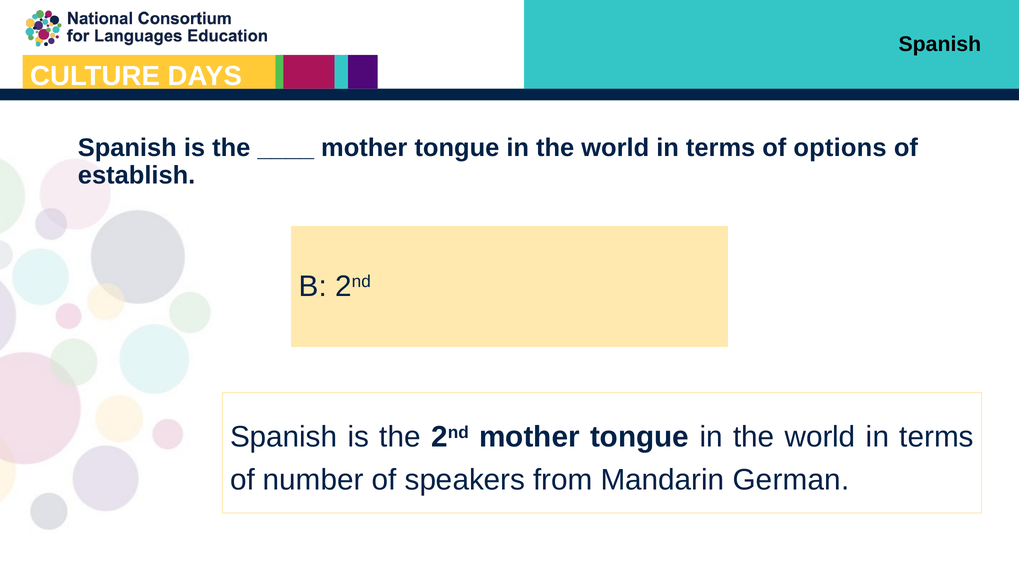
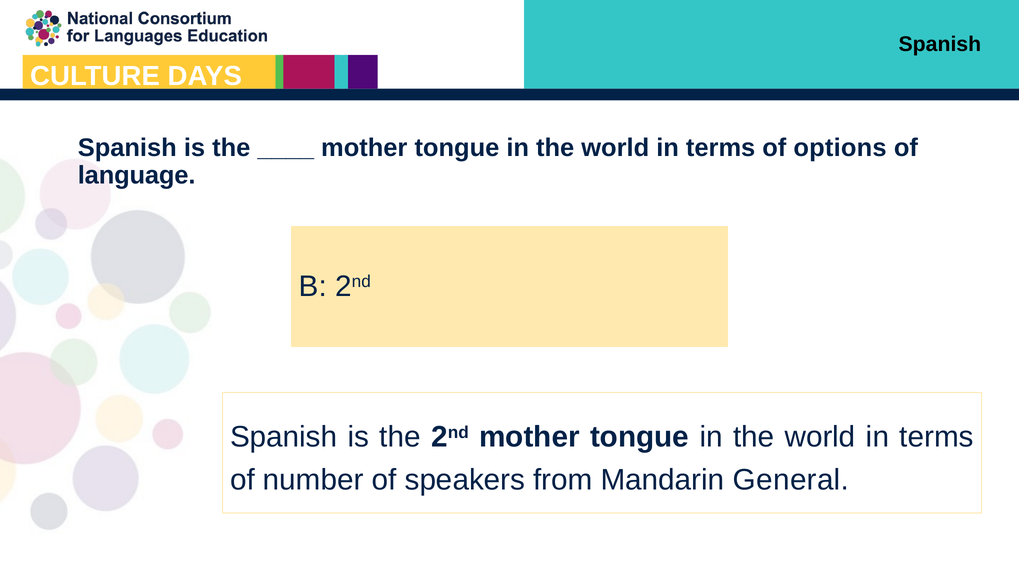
establish: establish -> language (137, 175)
German: German -> General (791, 480)
